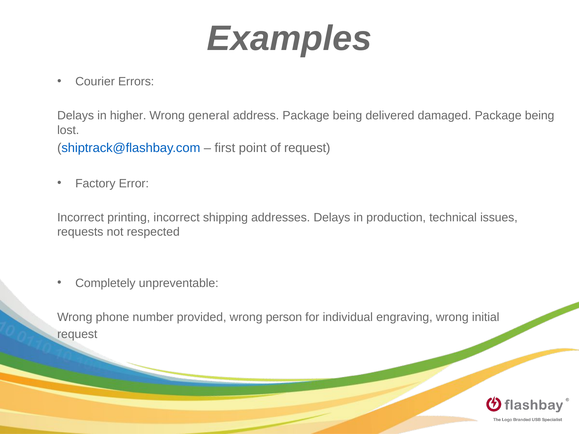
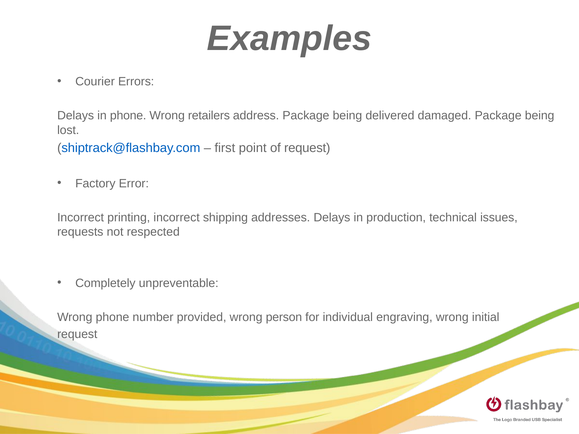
in higher: higher -> phone (128, 116)
general: general -> retailers (209, 116)
